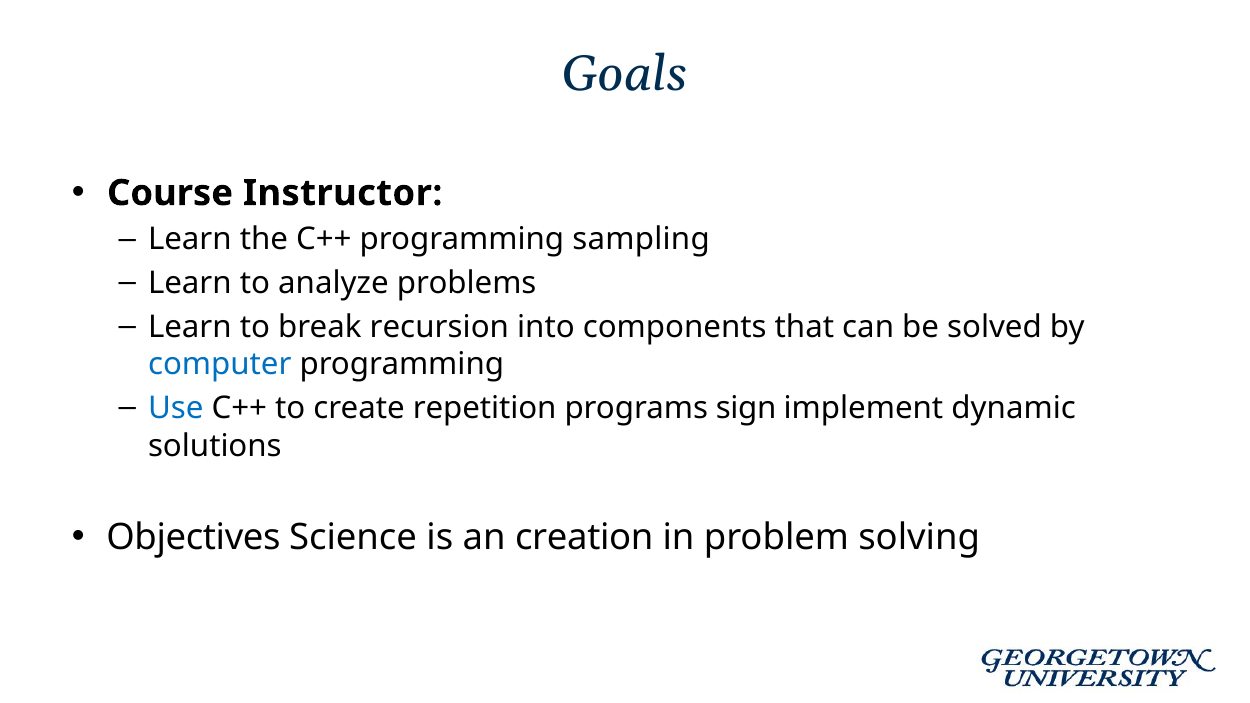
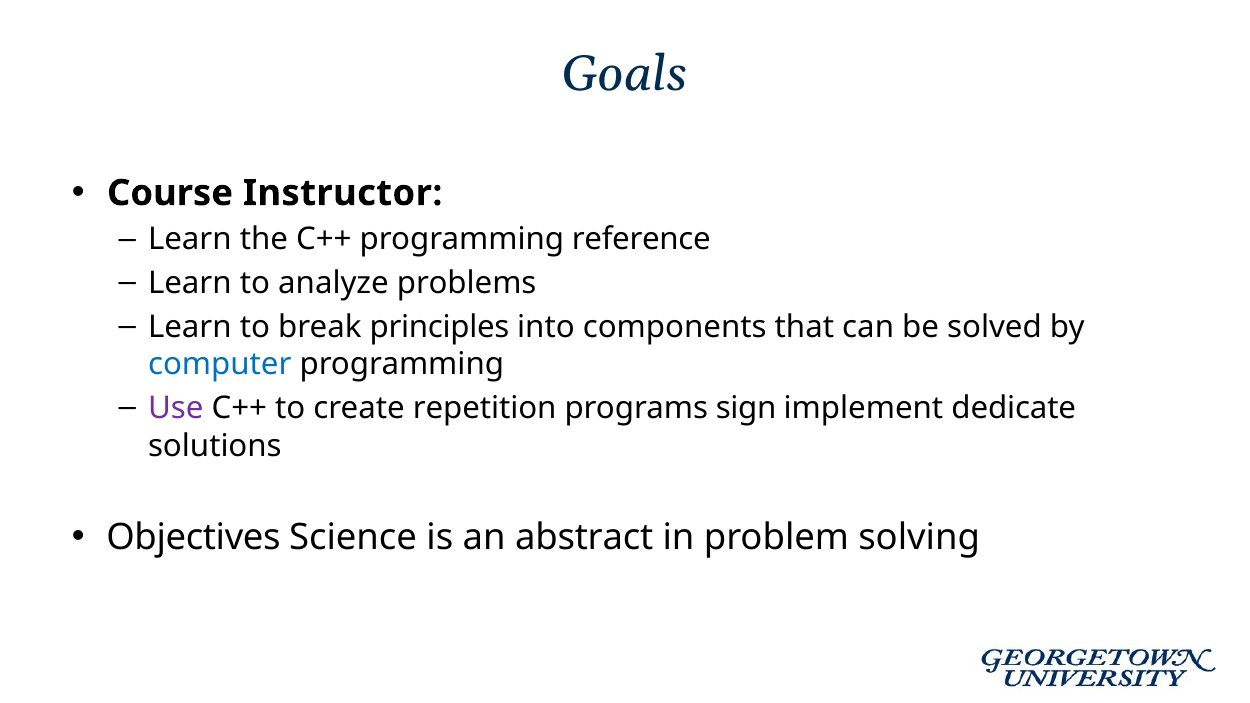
sampling: sampling -> reference (641, 240)
recursion: recursion -> principles (439, 327)
Use colour: blue -> purple (176, 408)
dynamic: dynamic -> dedicate (1014, 408)
creation: creation -> abstract (584, 538)
